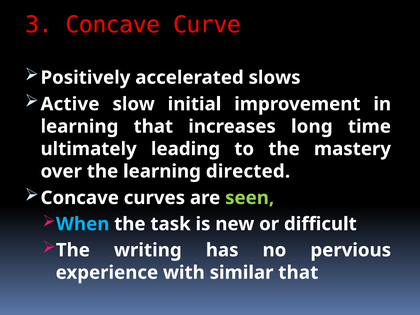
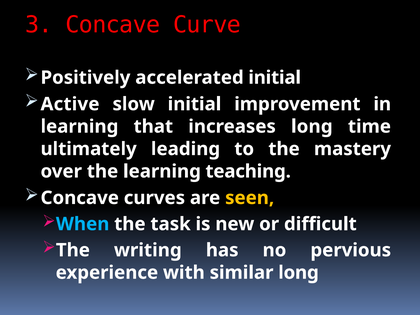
accelerated slows: slows -> initial (275, 78)
directed: directed -> teaching (248, 171)
seen colour: light green -> yellow (250, 198)
similar that: that -> long (298, 273)
